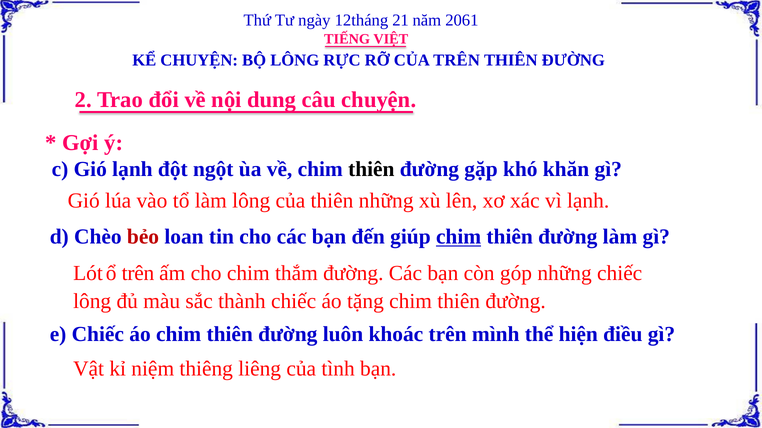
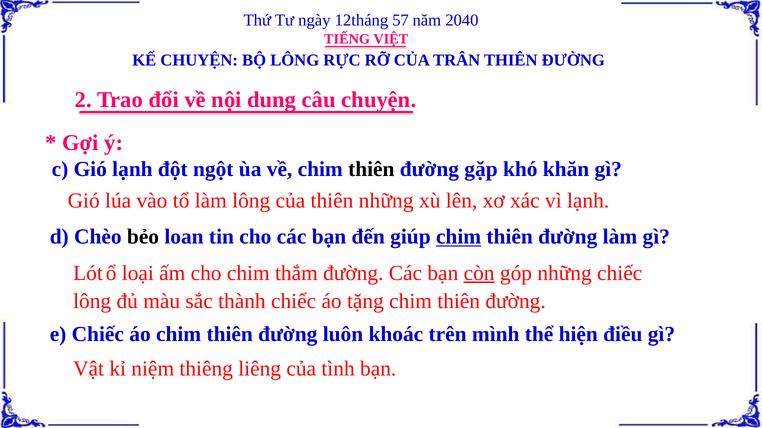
21: 21 -> 57 (401, 20)
2061: 2061 -> 2040 (462, 20)
CỦA TRÊN: TRÊN -> TRÂN (457, 60)
bẻo colour: red -> black (143, 237)
ổ trên: trên -> loại (138, 273)
còn underline: none -> present (479, 273)
